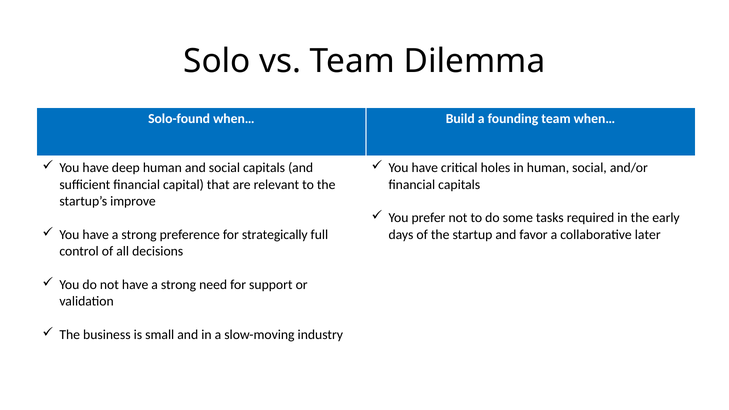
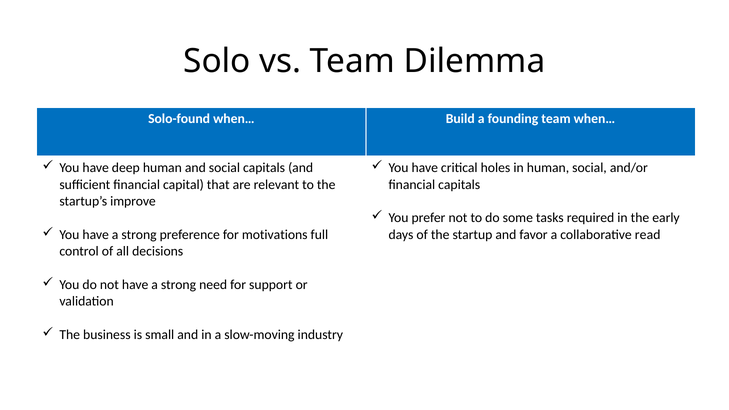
strategically: strategically -> motivations (275, 235)
later: later -> read (648, 235)
